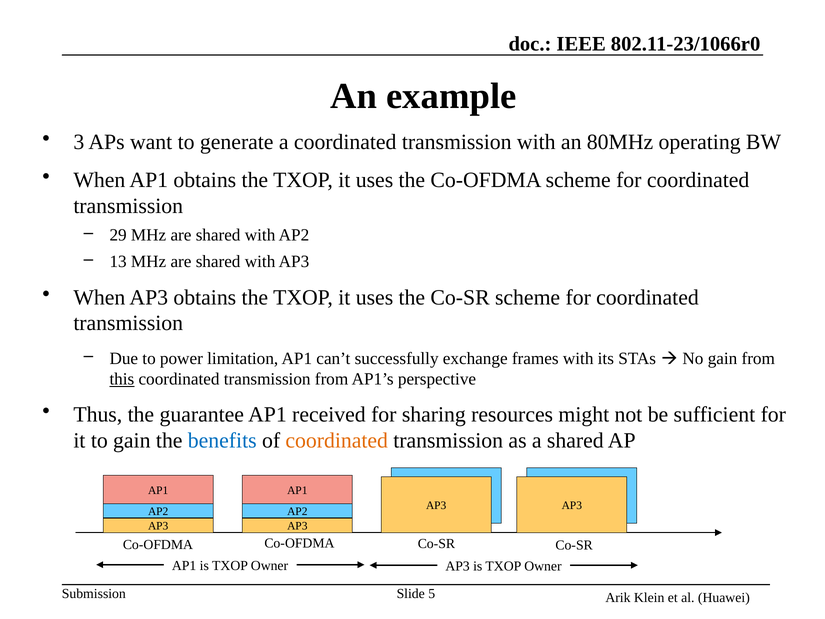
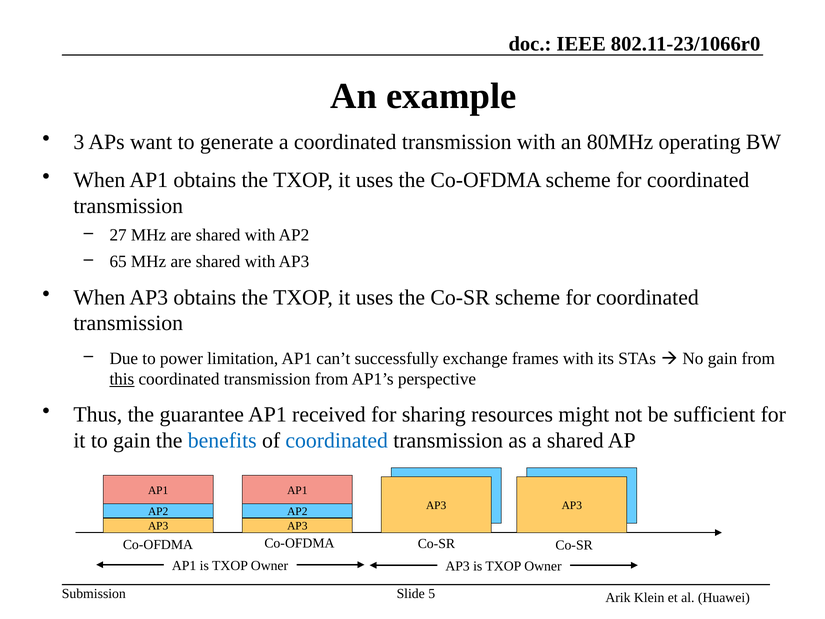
29: 29 -> 27 (118, 235)
13: 13 -> 65 (118, 262)
coordinated colour: orange -> blue (337, 440)
